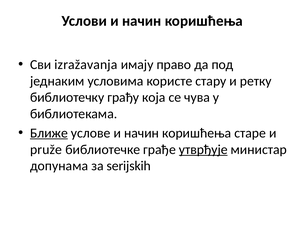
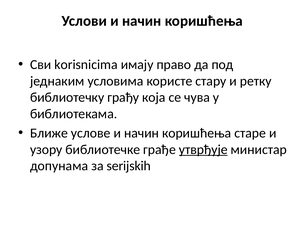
izražavanja: izražavanja -> korisnicima (86, 65)
Ближе underline: present -> none (49, 133)
pruže: pruže -> узору (46, 150)
